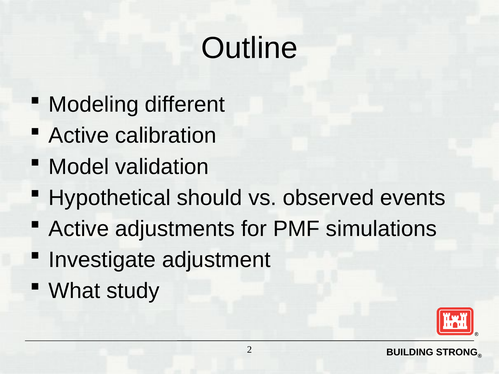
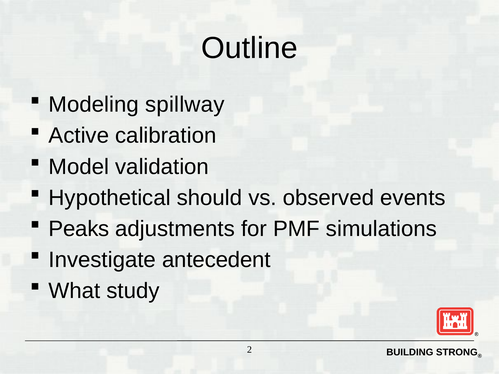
different: different -> spillway (185, 105)
Active: Active -> Peaks (79, 229)
adjustment: adjustment -> antecedent (216, 260)
